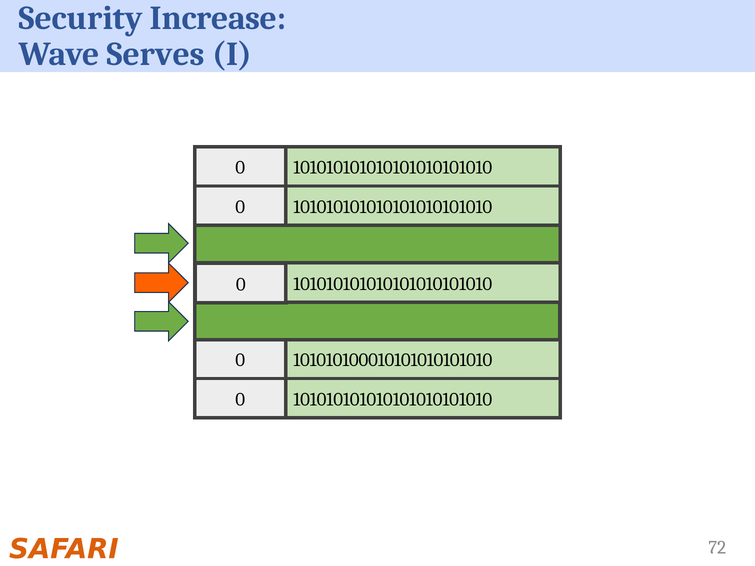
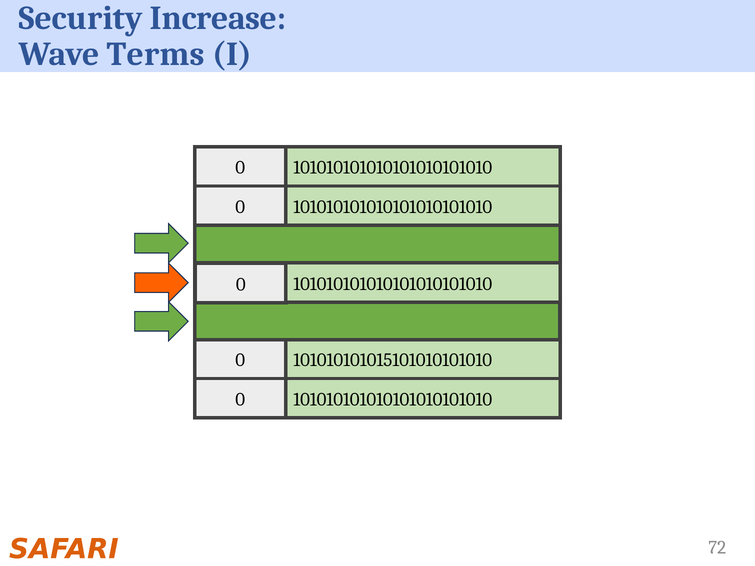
Serves: Serves -> Terms (156, 54)
101010100010101010101010: 101010100010101010101010 -> 101010101015101010101010 (393, 360)
